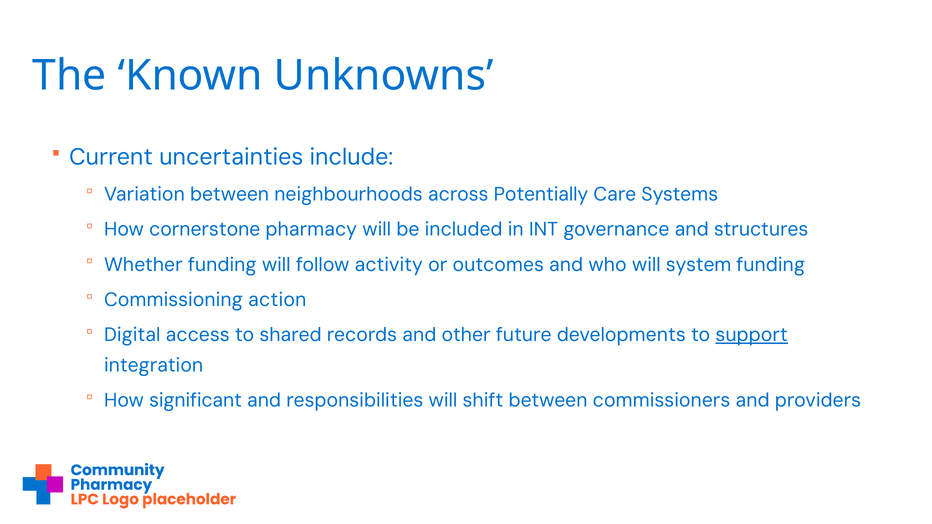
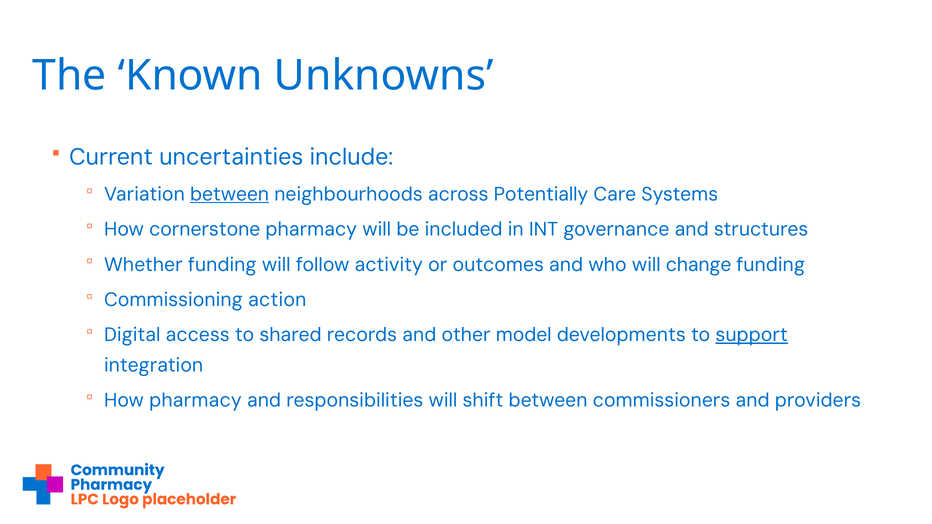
between underline: none -> present (230, 194)
system: system -> change (699, 265)
future: future -> model (524, 335)
How significant: significant -> pharmacy (195, 401)
